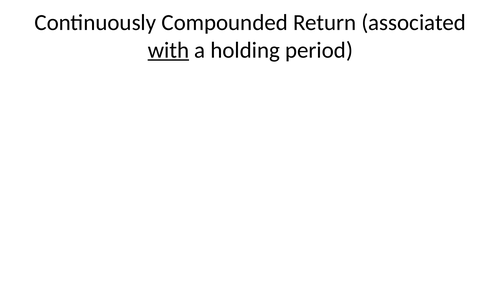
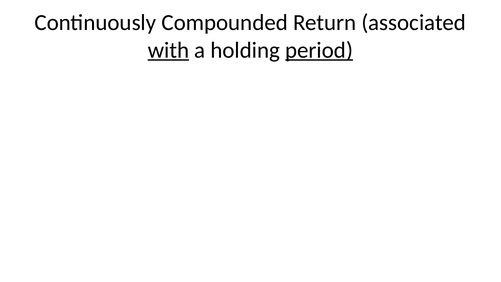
period underline: none -> present (319, 50)
